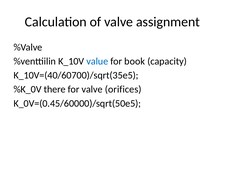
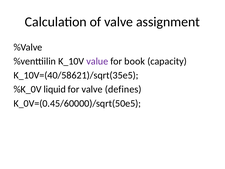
value colour: blue -> purple (97, 61)
K_10V=(40/60700)/sqrt(35e5: K_10V=(40/60700)/sqrt(35e5 -> K_10V=(40/58621)/sqrt(35e5 (76, 75)
there: there -> liquid (55, 89)
orifices: orifices -> defines (123, 89)
